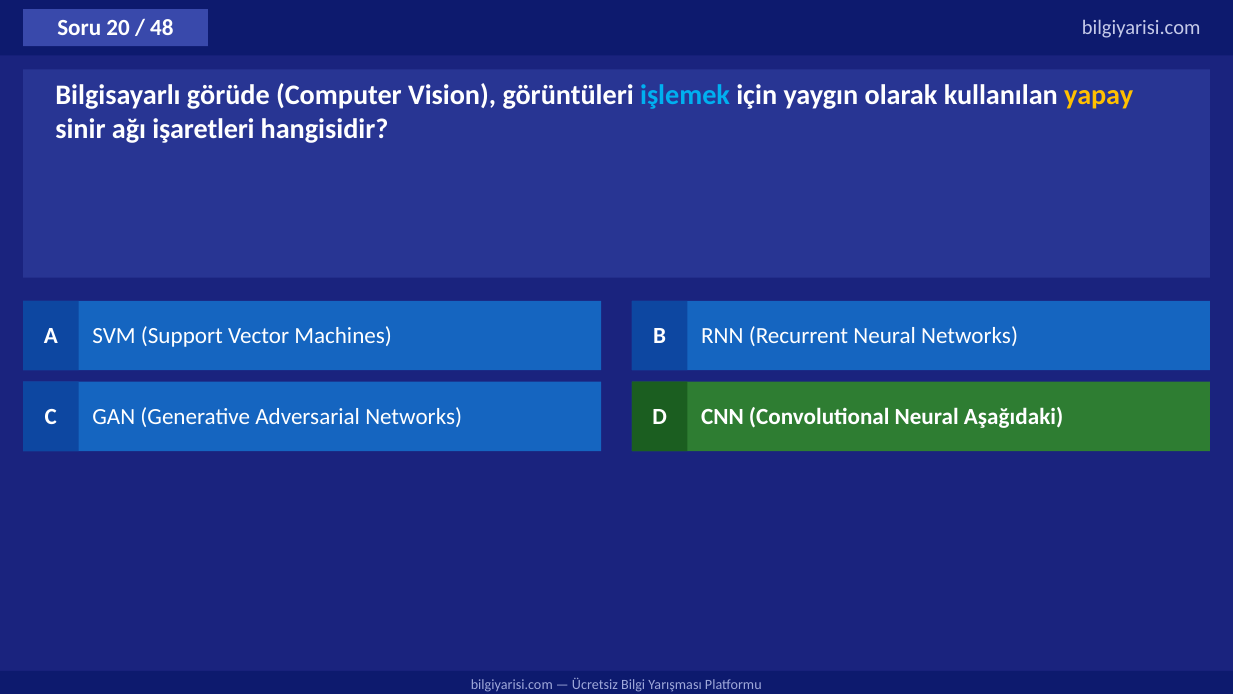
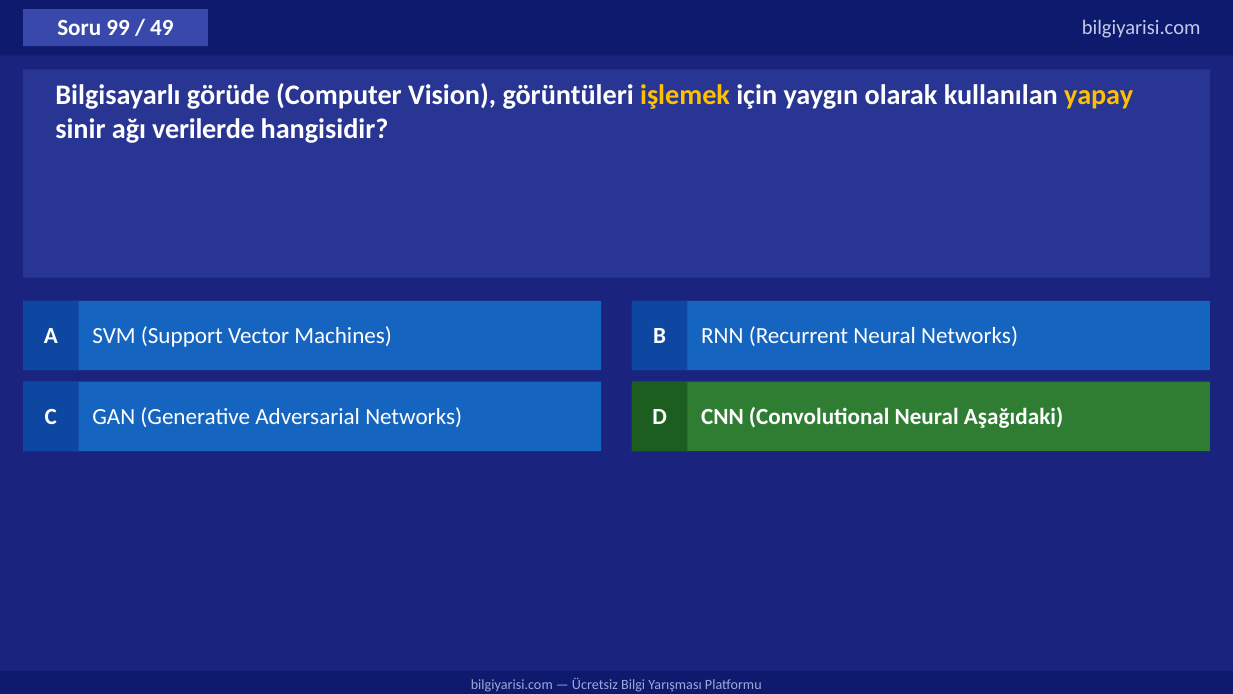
20: 20 -> 99 (118, 28)
48: 48 -> 49 (162, 28)
işlemek colour: light blue -> yellow (685, 95)
işaretleri: işaretleri -> verilerde (204, 129)
